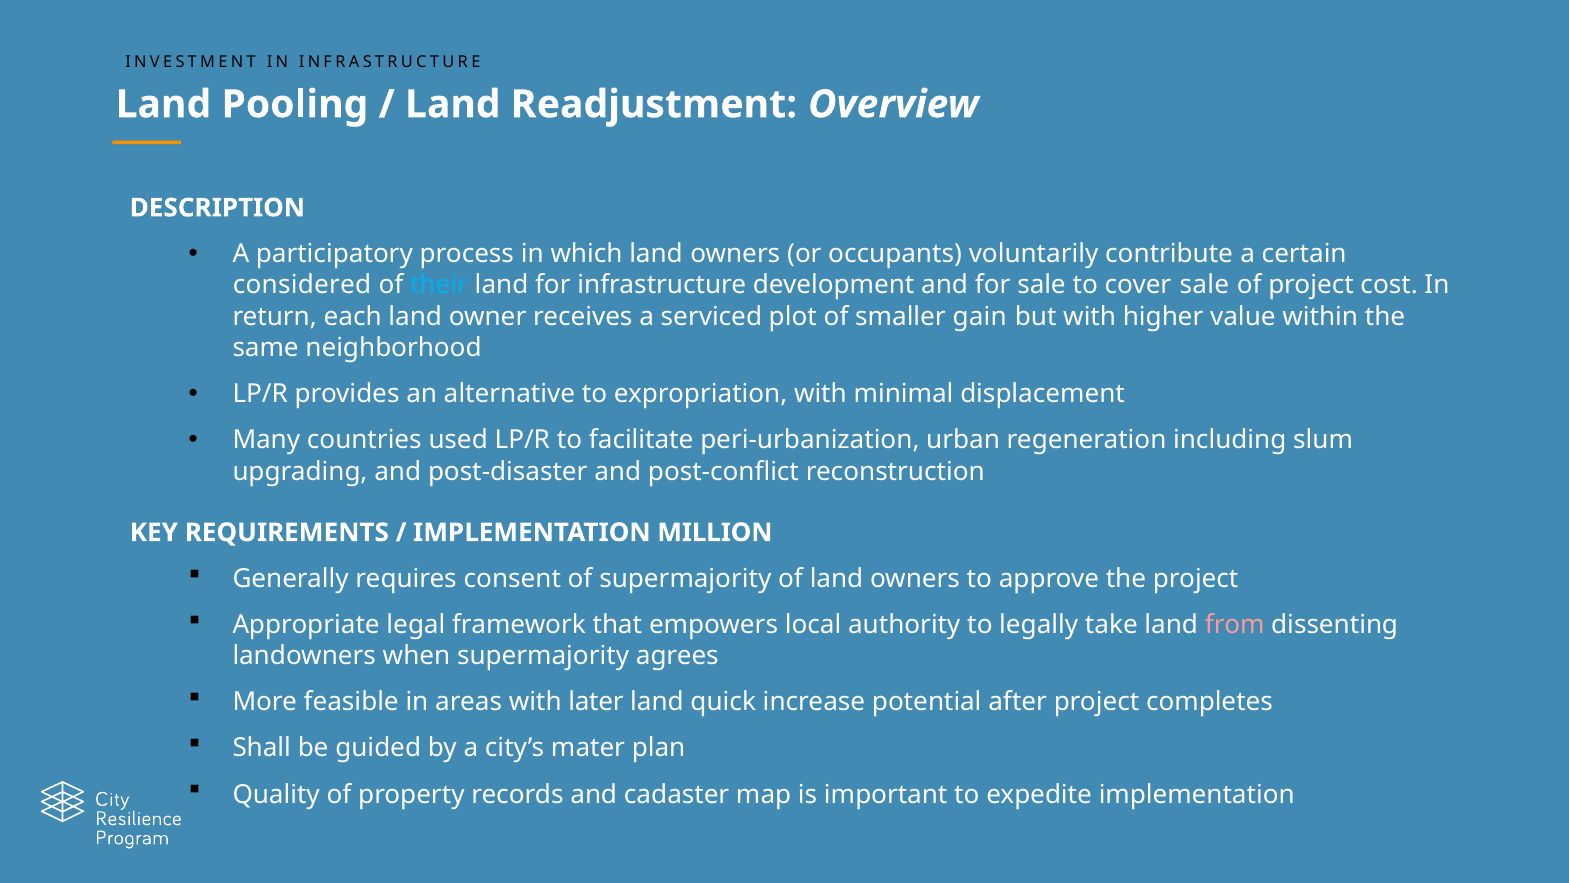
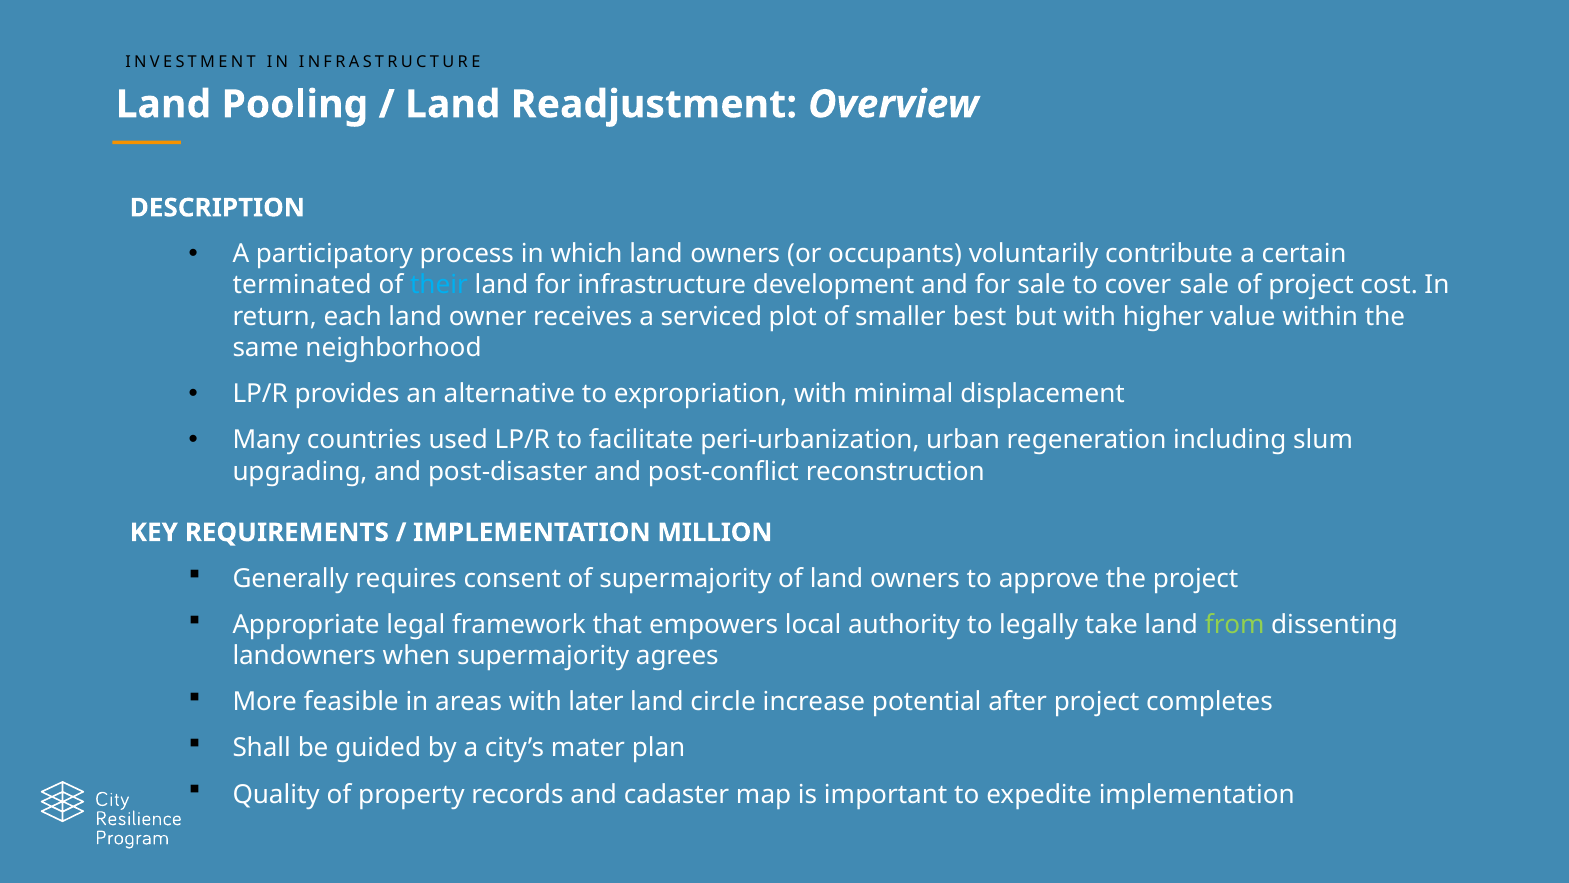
considered: considered -> terminated (302, 285)
gain: gain -> best (980, 317)
from colour: pink -> light green (1235, 624)
quick: quick -> circle (723, 702)
